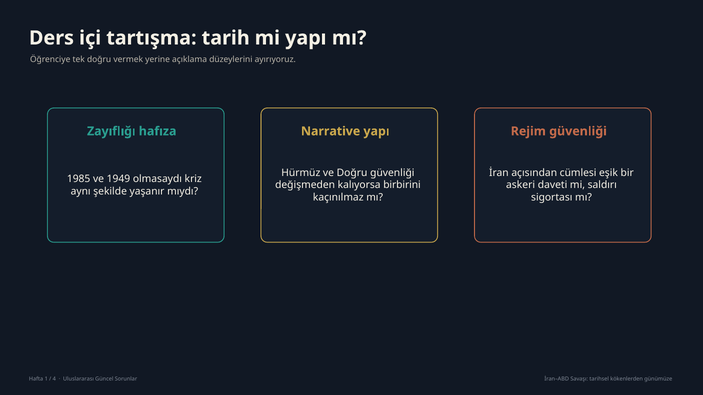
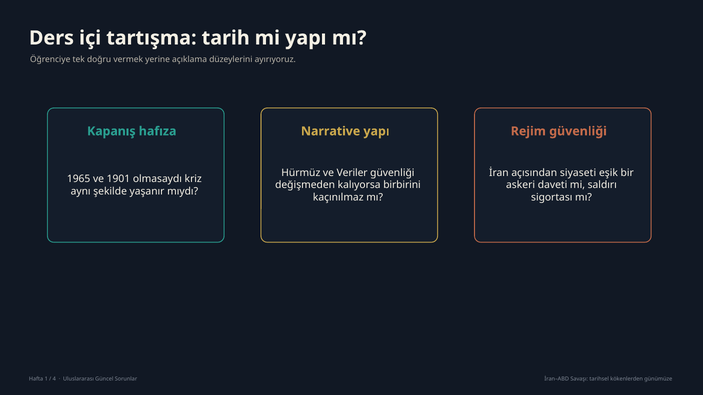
Zayıflığı: Zayıflığı -> Kapanış (111, 131)
ve Doğru: Doğru -> Veriler (352, 173)
cümlesi: cümlesi -> siyaseti (578, 173)
1985: 1985 -> 1965 (79, 179)
1949: 1949 -> 1901 (118, 179)
